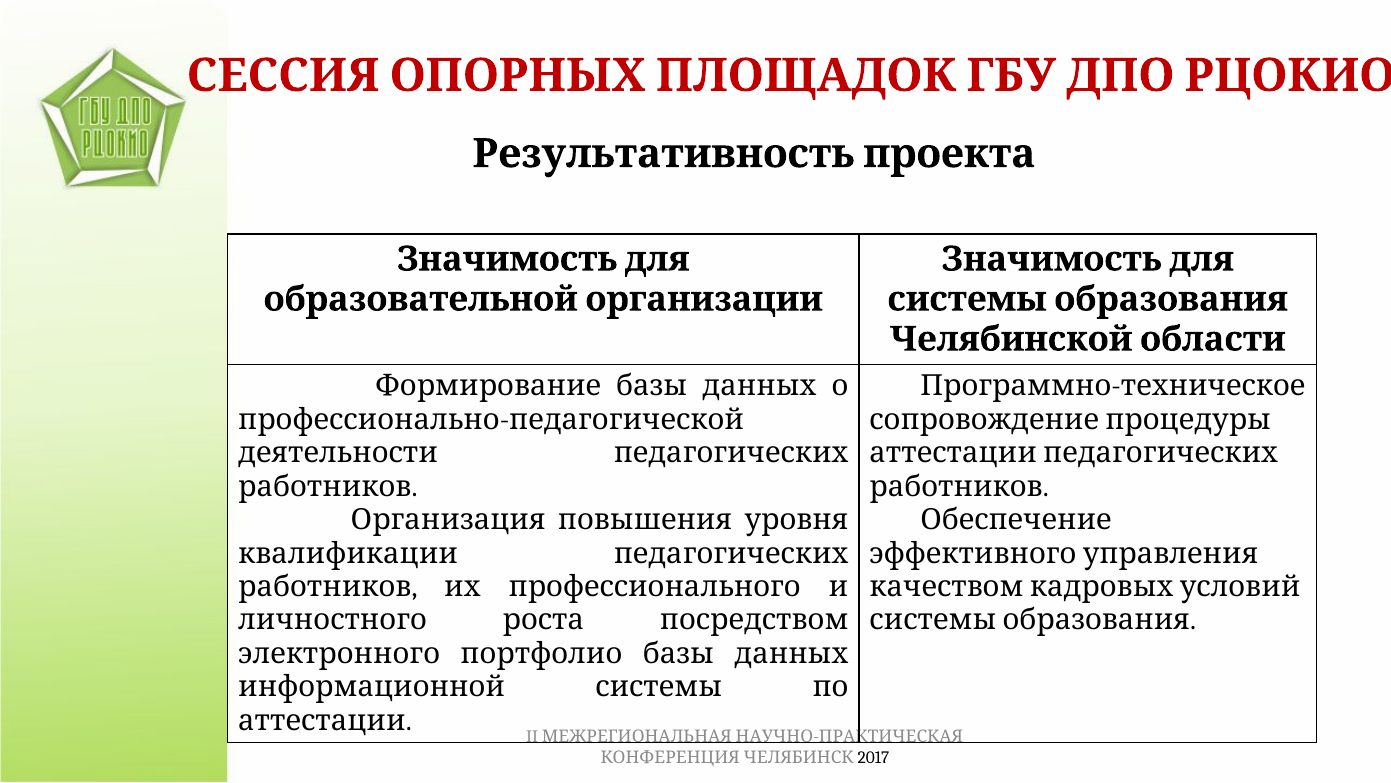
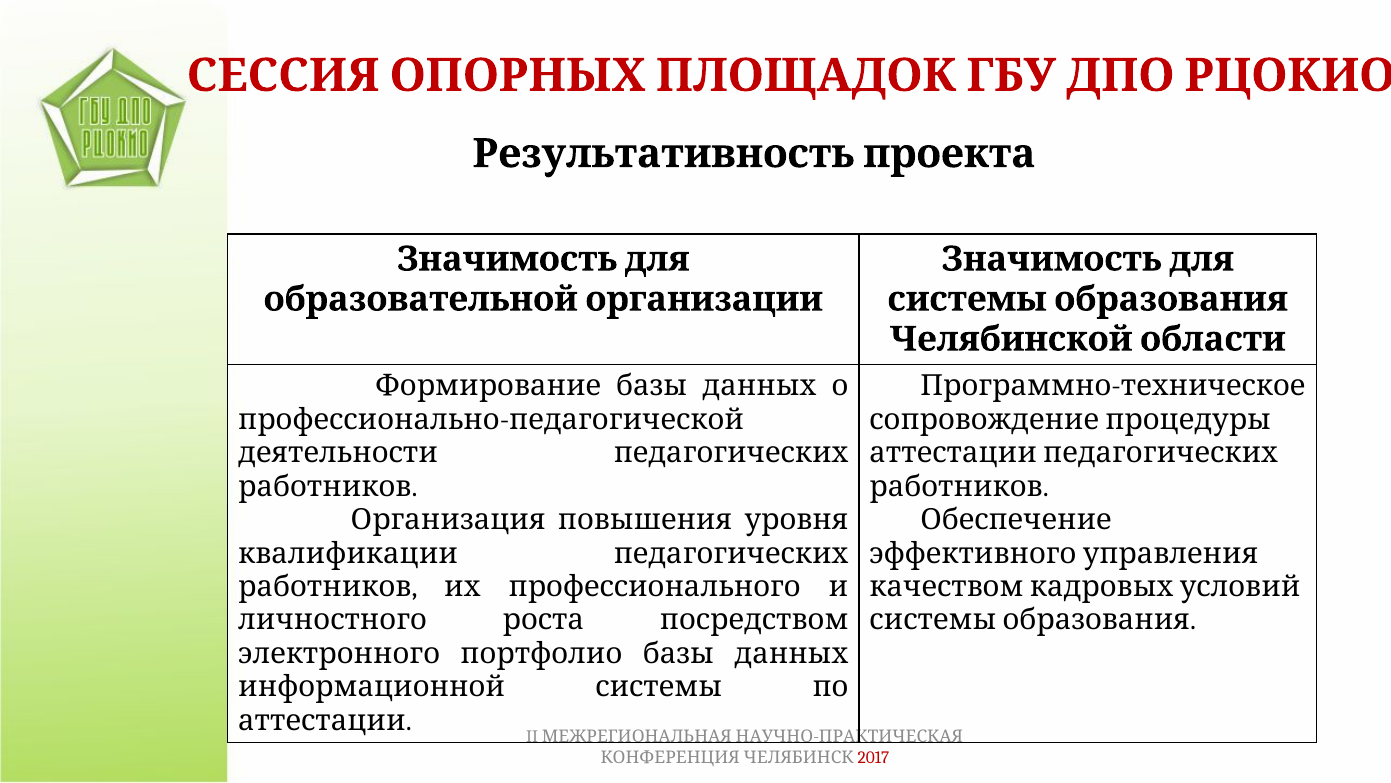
2017 colour: black -> red (874, 757)
